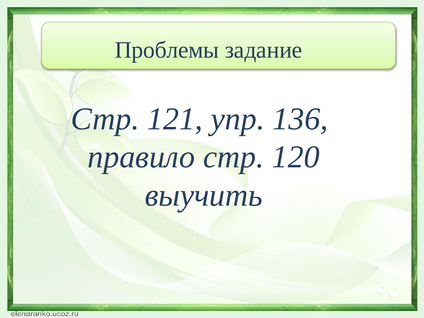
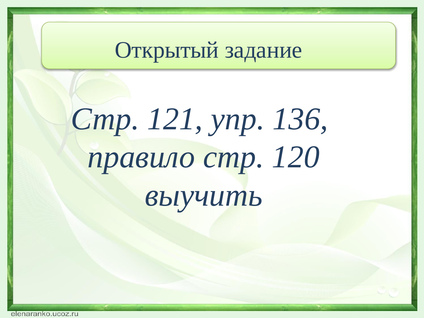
Проблемы: Проблемы -> Открытый (167, 50)
